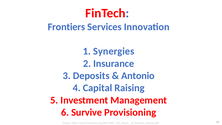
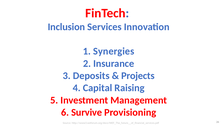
Frontiers: Frontiers -> Inclusion (66, 27)
Antonio: Antonio -> Projects (138, 76)
